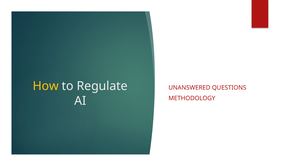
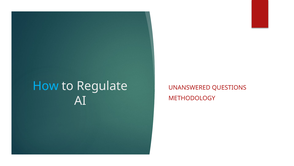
How colour: yellow -> light blue (46, 86)
